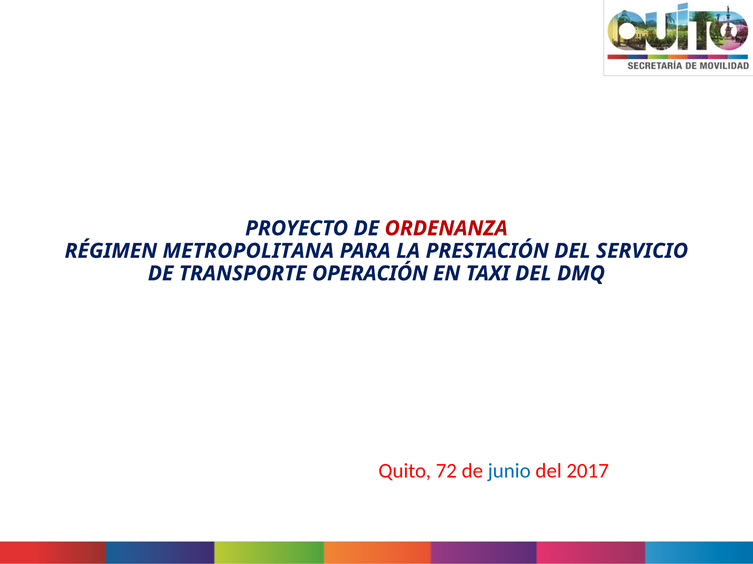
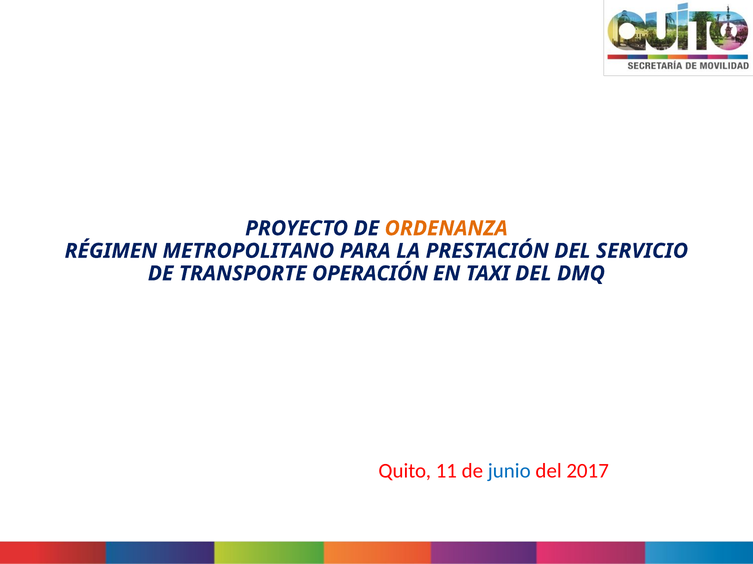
ORDENANZA colour: red -> orange (446, 229)
METROPOLITANA: METROPOLITANA -> METROPOLITANO (248, 251)
72: 72 -> 11 (446, 472)
